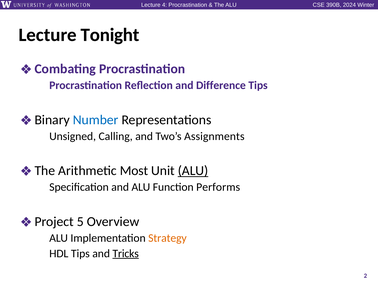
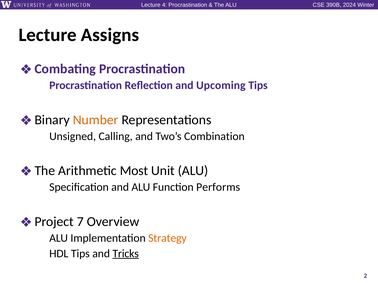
Tonight: Tonight -> Assigns (110, 35)
Difference: Difference -> Upcoming (221, 85)
Number colour: blue -> orange (96, 120)
Assignments: Assignments -> Combination (214, 136)
ALU underline: present -> none (193, 171)
5: 5 -> 7 (80, 222)
